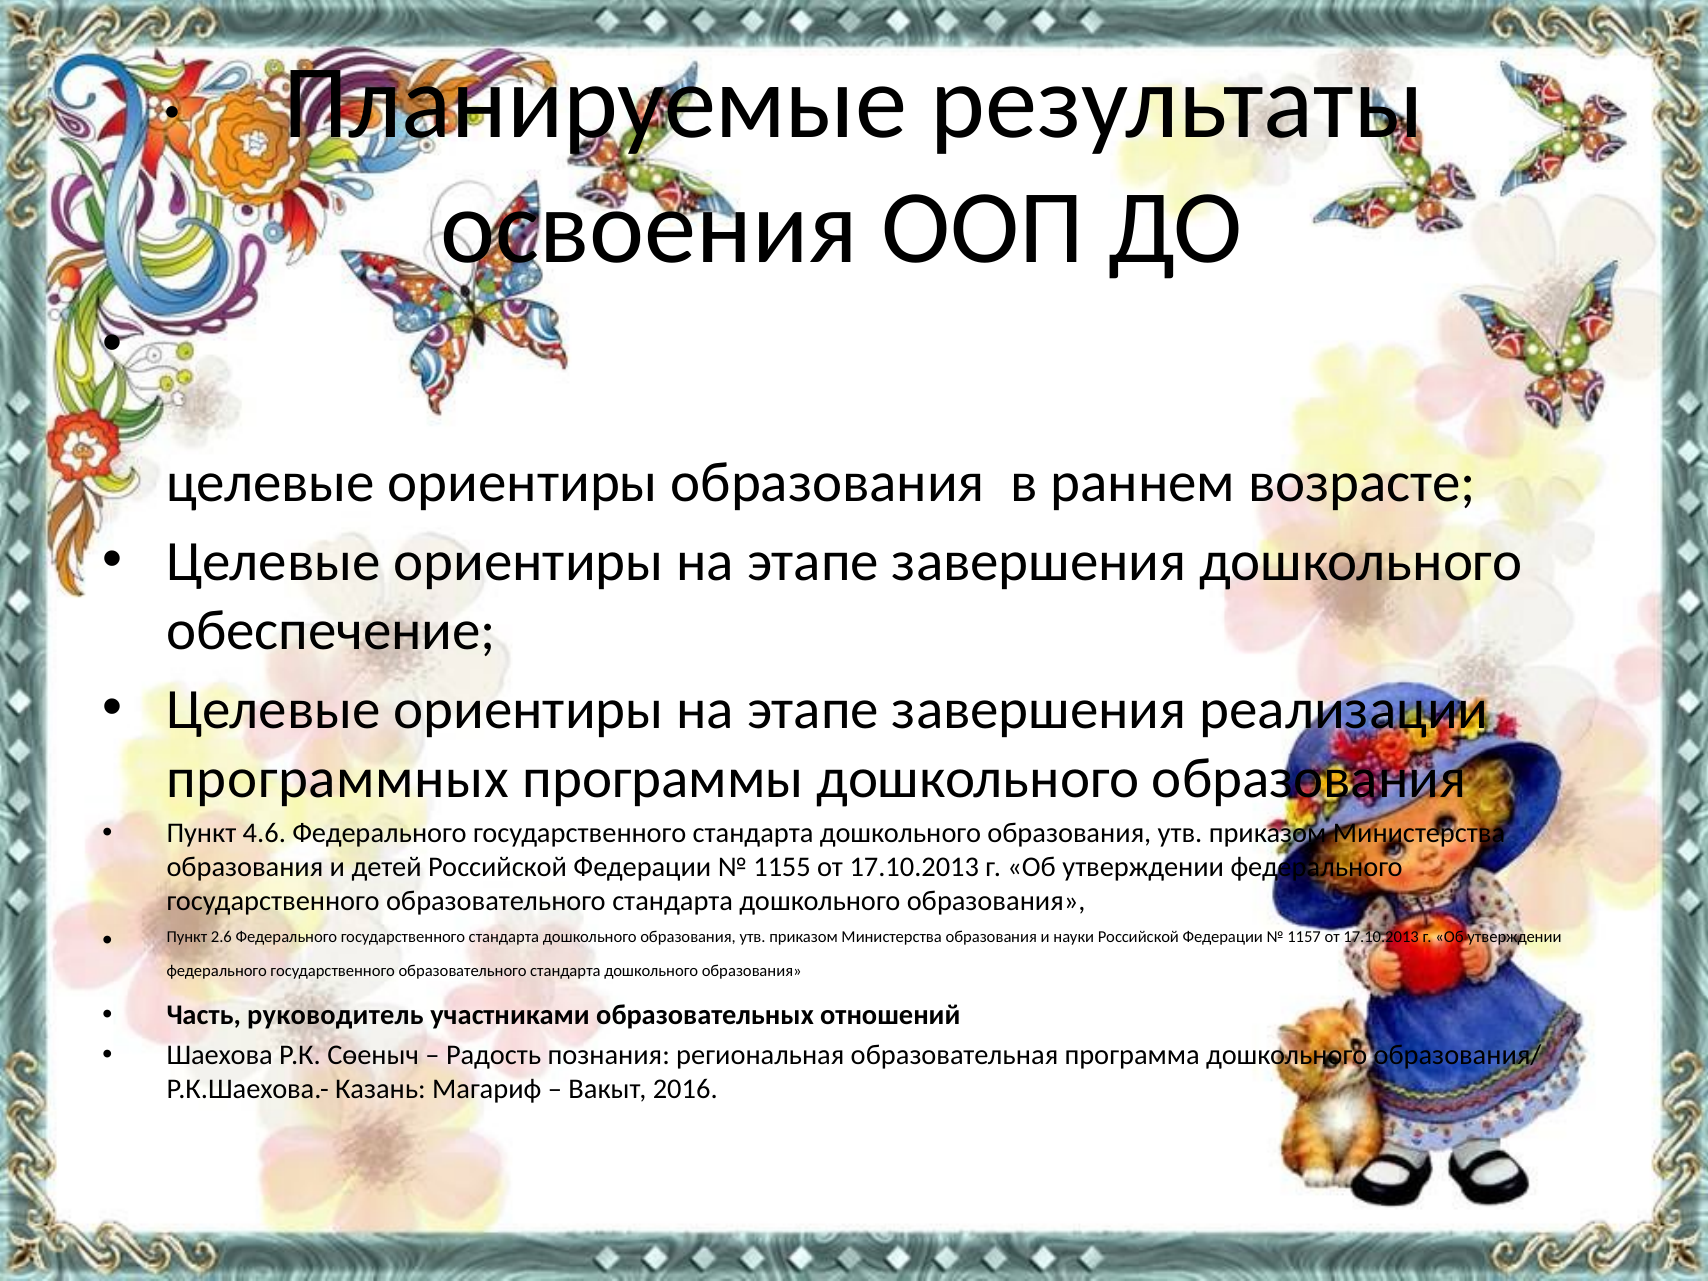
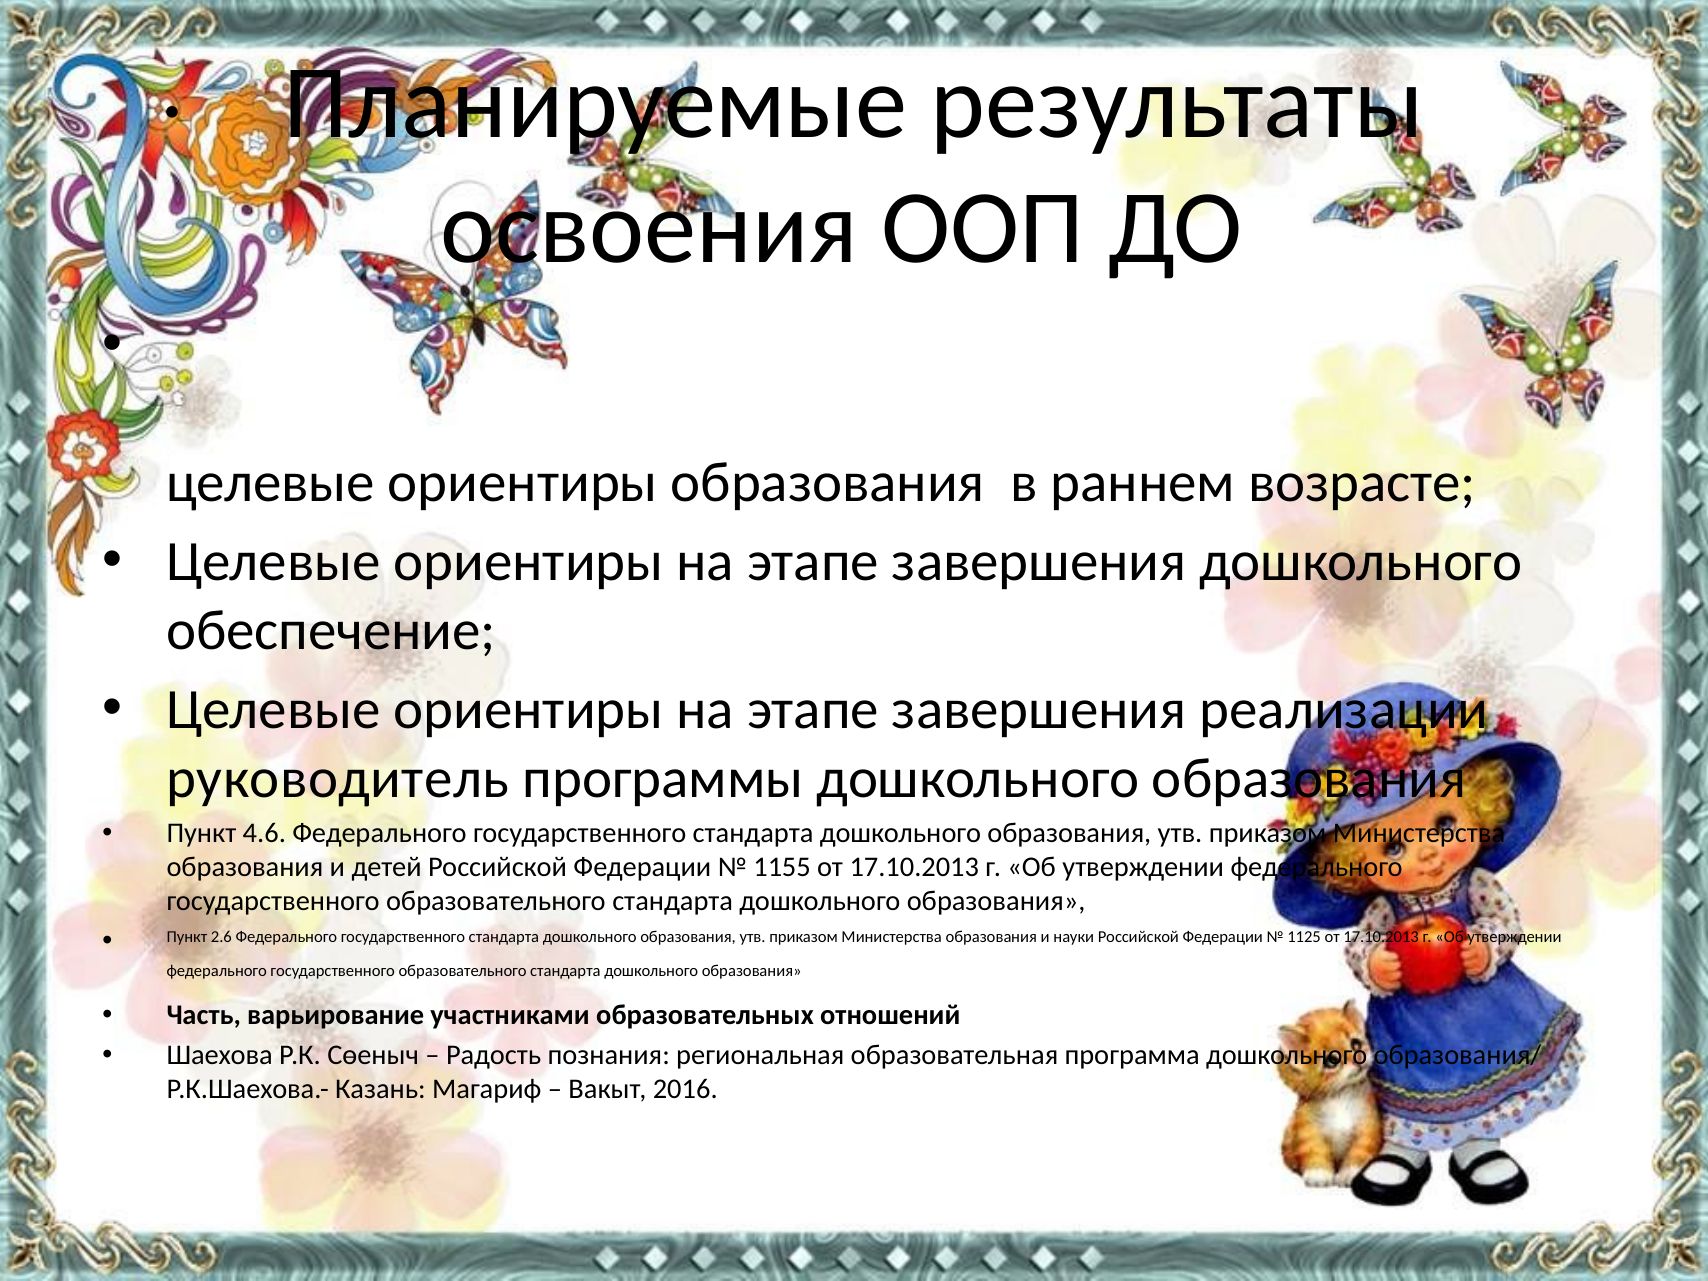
программных: программных -> руководитель (338, 778)
1157: 1157 -> 1125 (1304, 937)
руководитель: руководитель -> варьирование (336, 1015)
